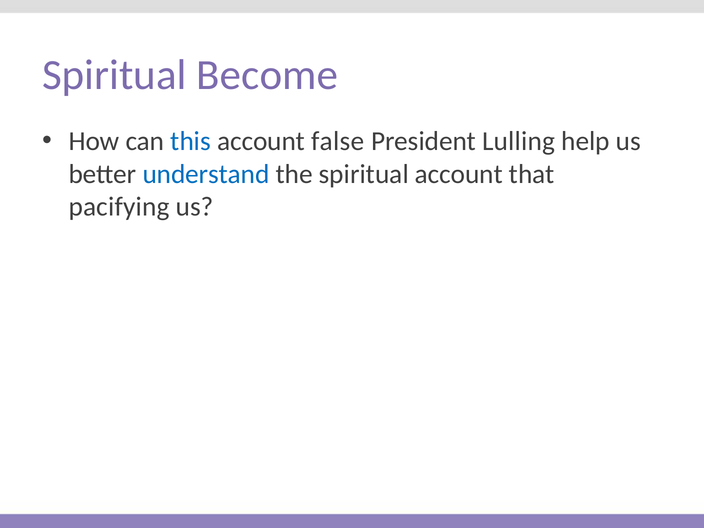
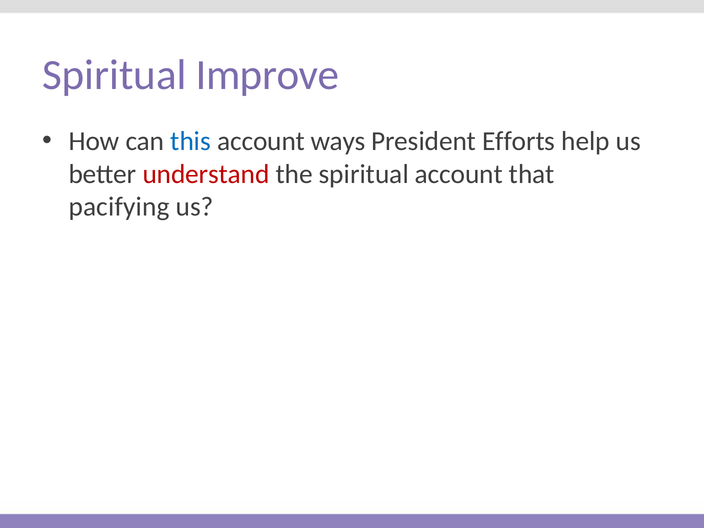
Become: Become -> Improve (267, 75)
false: false -> ways (338, 141)
Lulling: Lulling -> Efforts (519, 141)
understand colour: blue -> red (206, 174)
